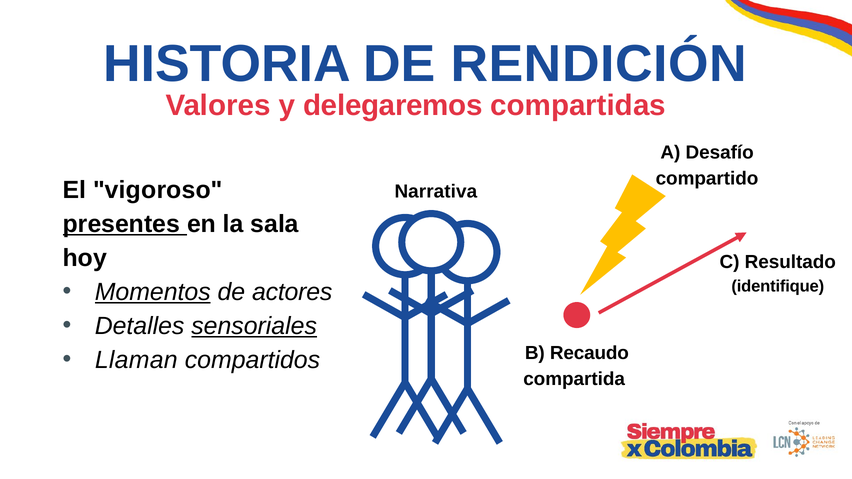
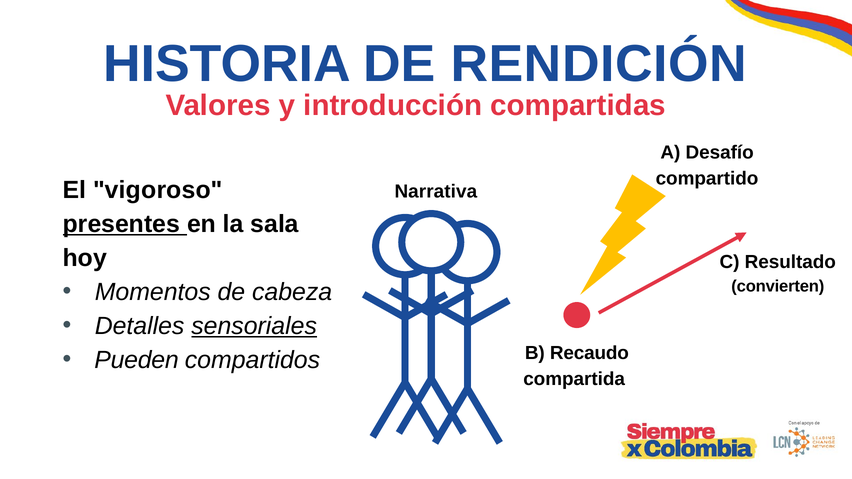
delegaremos: delegaremos -> introducción (393, 105)
identifique: identifique -> convierten (778, 286)
Momentos underline: present -> none (153, 292)
actores: actores -> cabeza (292, 292)
Llaman: Llaman -> Pueden (137, 360)
